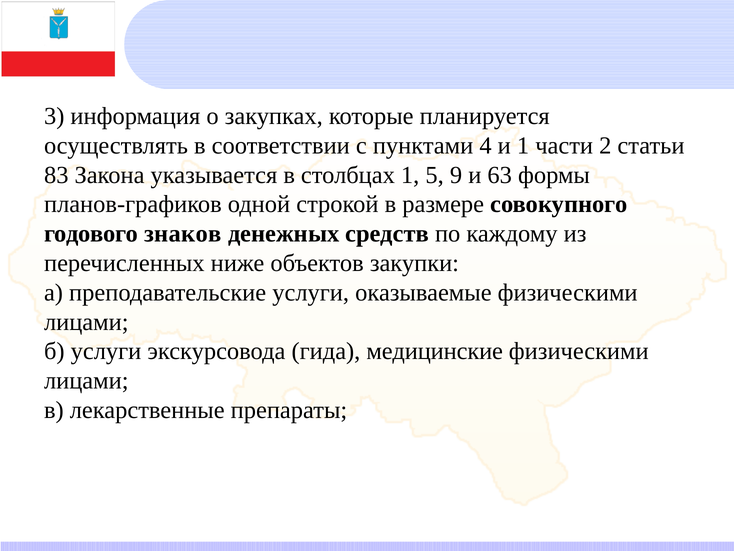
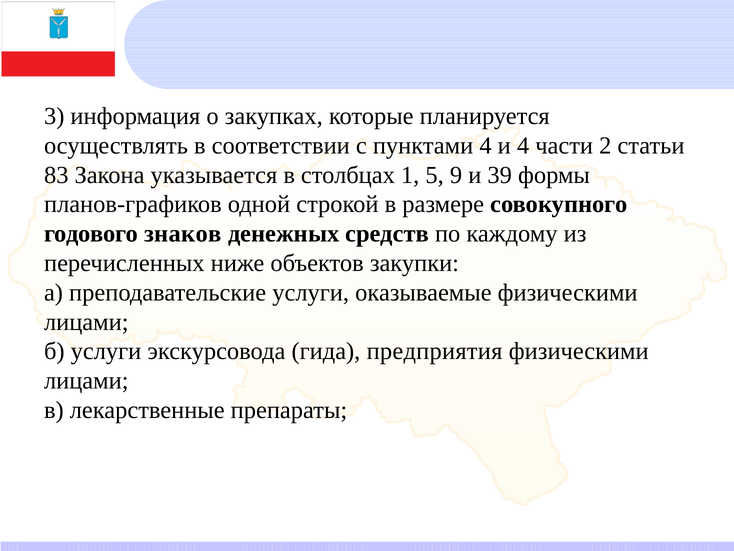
и 1: 1 -> 4 (523, 145)
63: 63 -> 39 (500, 175)
медицинские: медицинские -> предприятия (435, 351)
